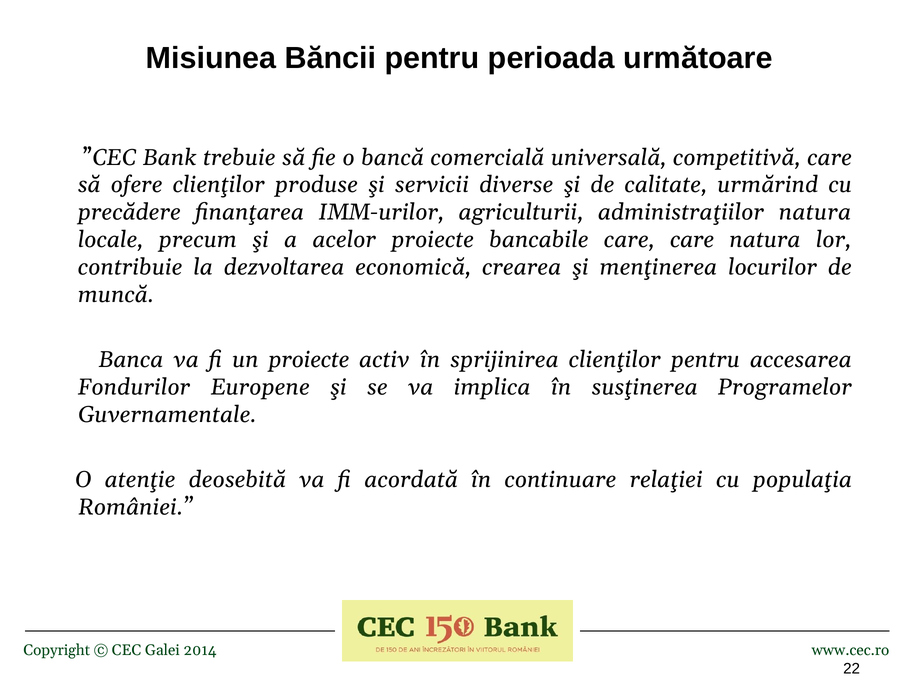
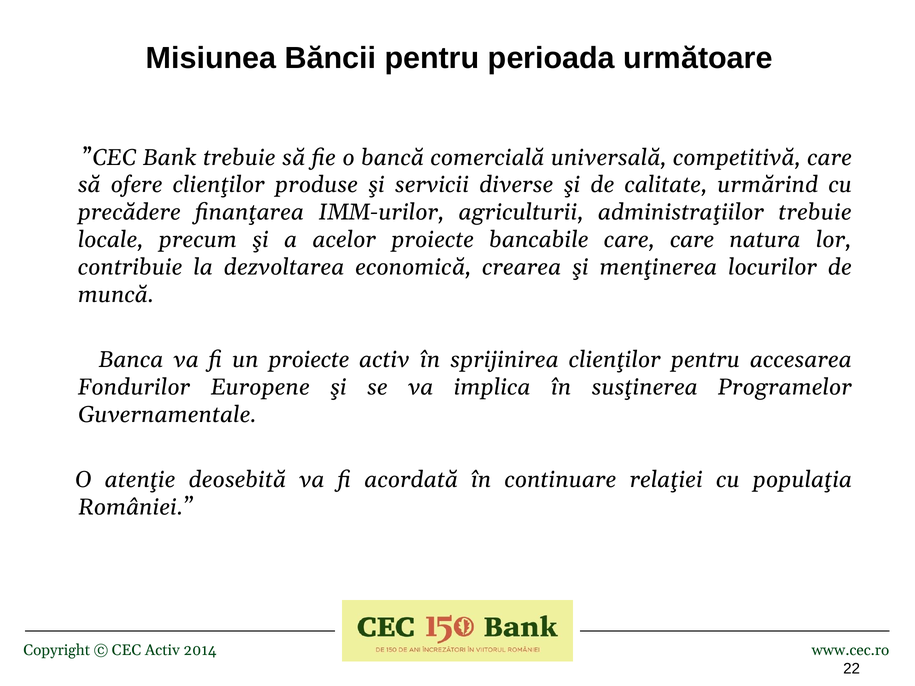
administraţiilor natura: natura -> trebuie (815, 212)
Galei: Galei -> Activ (162, 651)
